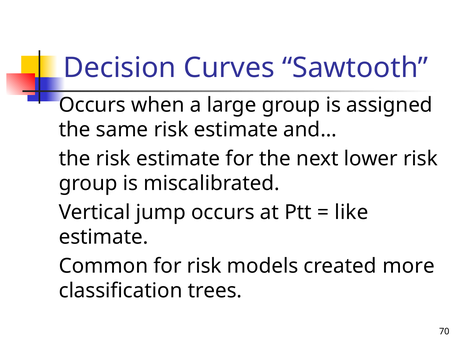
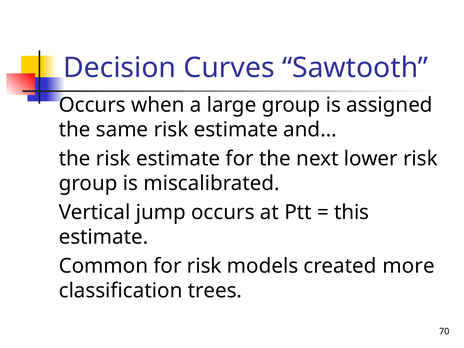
like: like -> this (352, 212)
